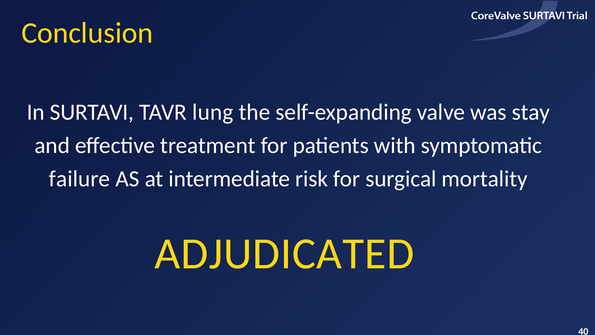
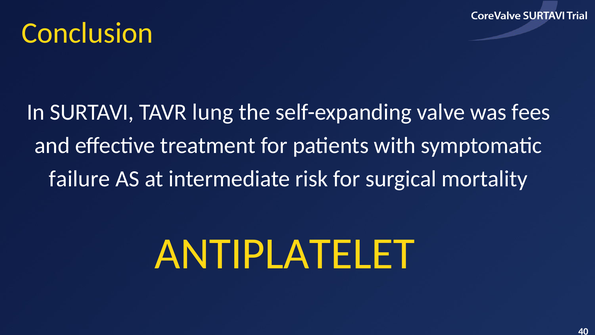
stay: stay -> fees (531, 112)
ADJUDICATED: ADJUDICATED -> ANTIPLATELET (285, 254)
